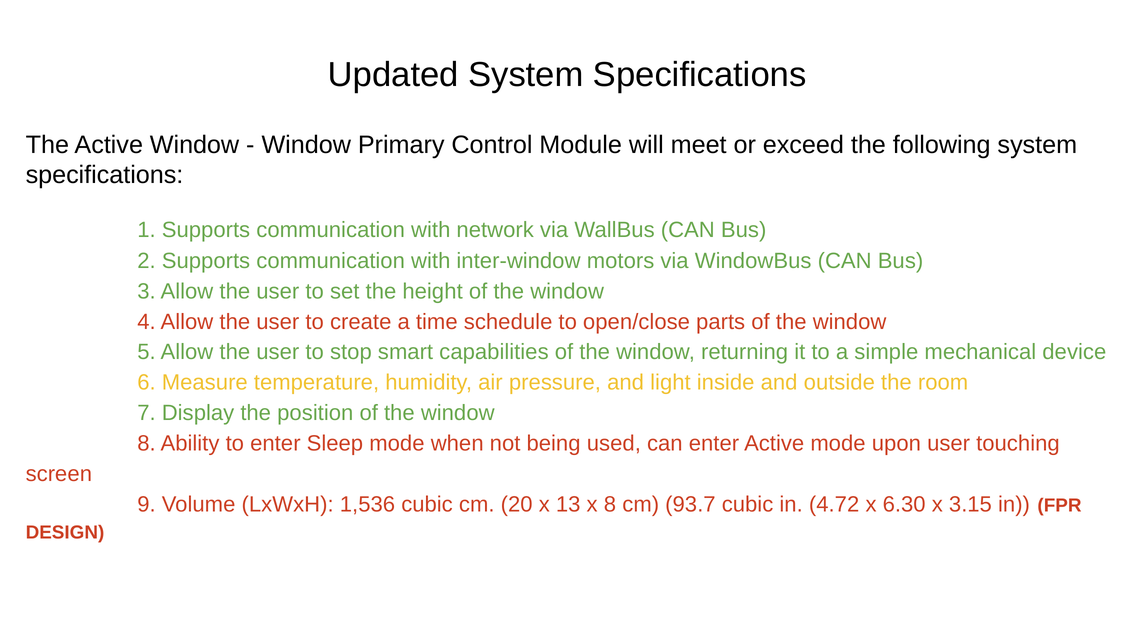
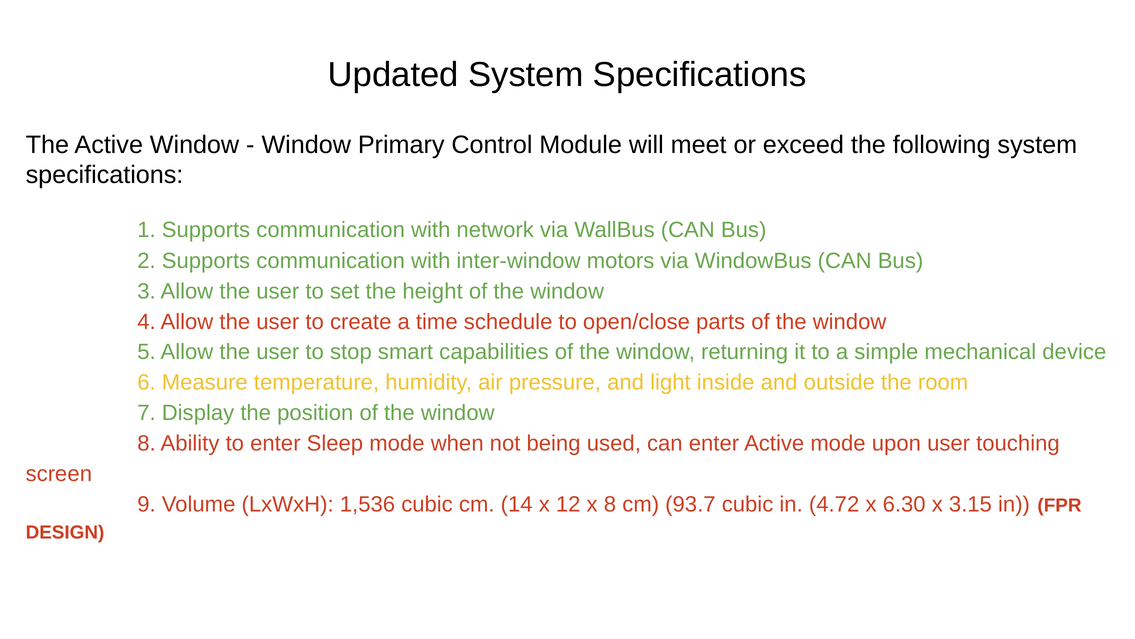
20: 20 -> 14 (517, 504)
13: 13 -> 12 (568, 504)
